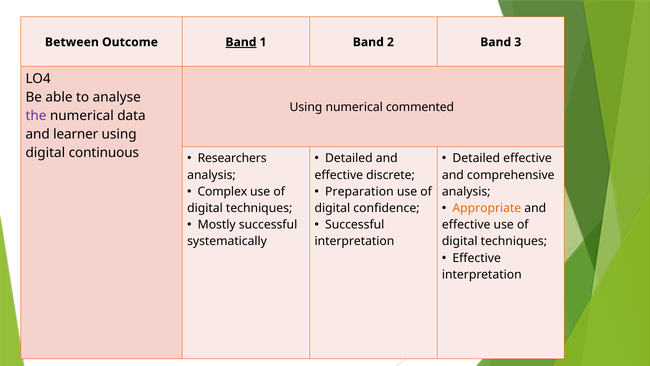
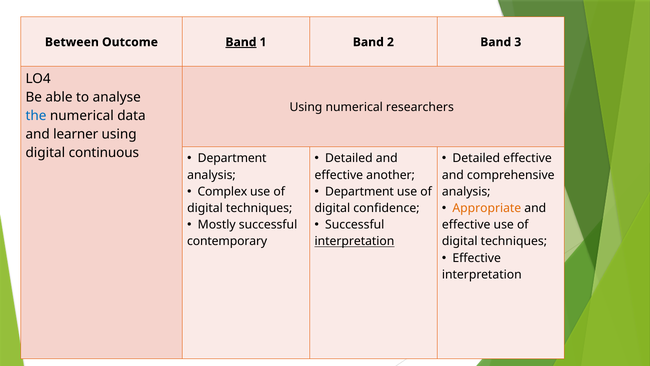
commented: commented -> researchers (420, 107)
the colour: purple -> blue (36, 116)
Researchers: Researchers -> Department (232, 158)
discrete: discrete -> another (391, 175)
Preparation: Preparation -> Department (360, 191)
systematically: systematically -> contemporary (227, 241)
interpretation underline: none -> present (354, 241)
